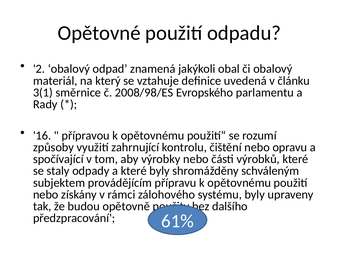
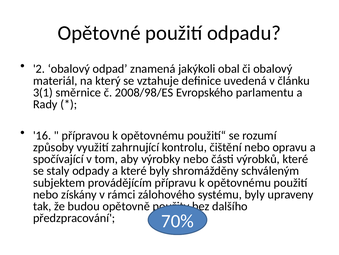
61%: 61% -> 70% (177, 221)
